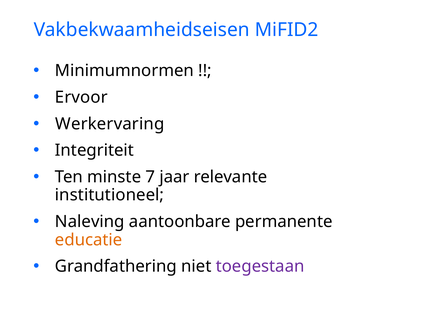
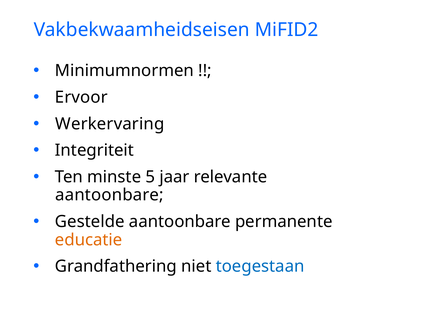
7: 7 -> 5 (150, 177)
institutioneel: institutioneel -> aantoonbare (109, 195)
Naleving: Naleving -> Gestelde (90, 222)
toegestaan colour: purple -> blue (260, 266)
